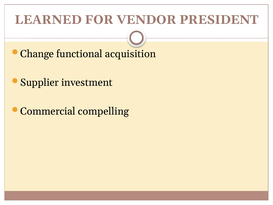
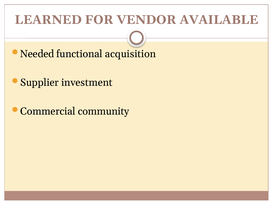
PRESIDENT: PRESIDENT -> AVAILABLE (219, 20)
Change: Change -> Needed (37, 54)
compelling: compelling -> community (104, 111)
